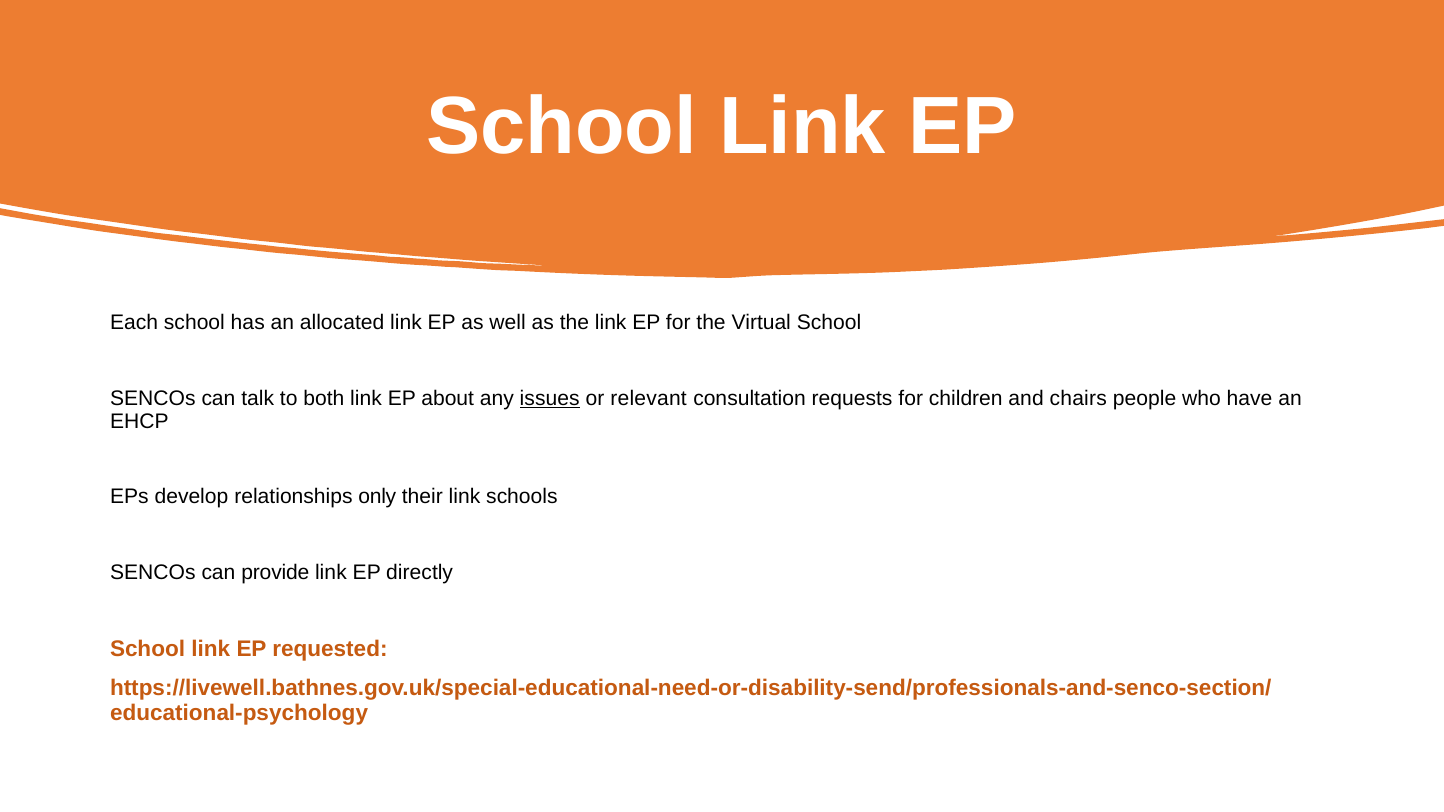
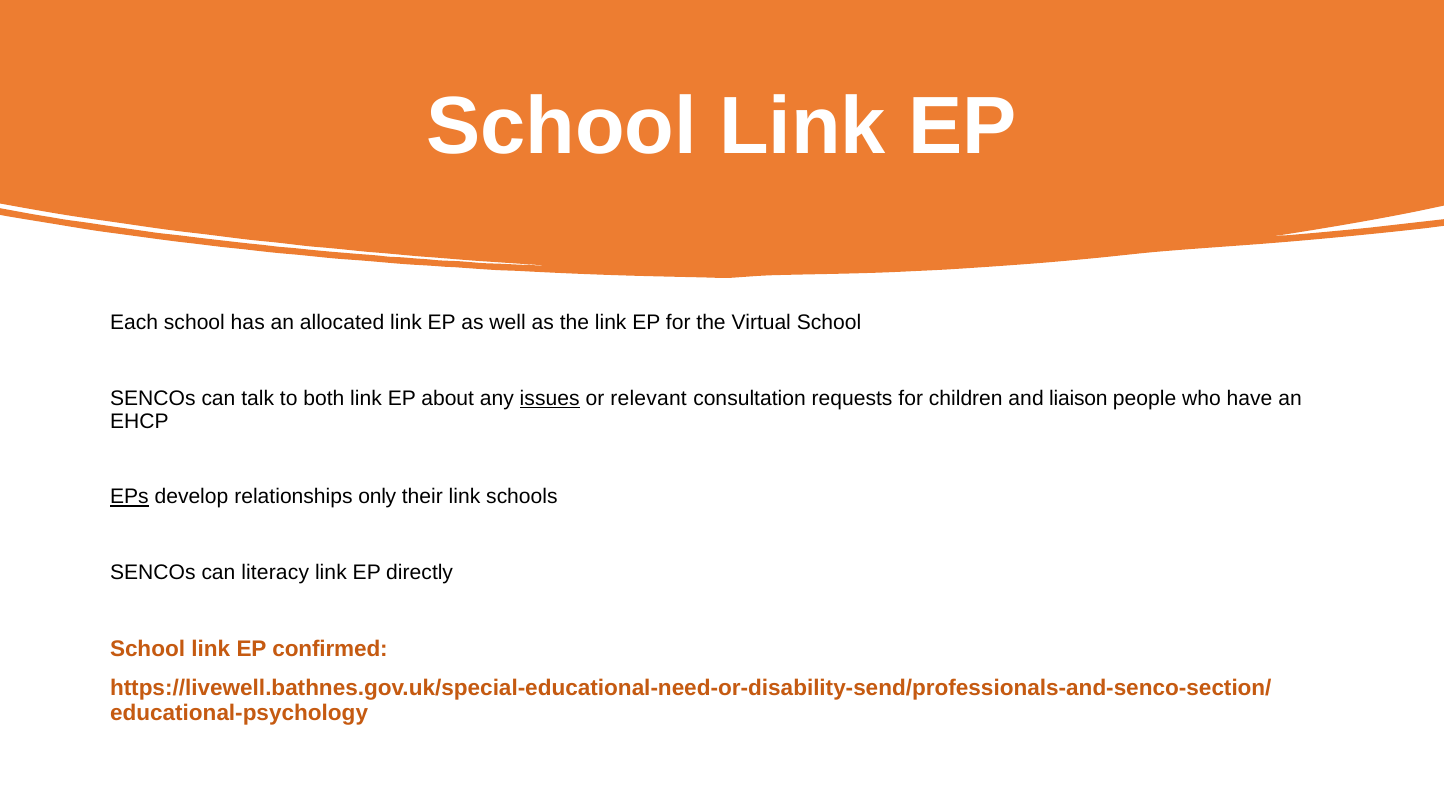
chairs: chairs -> liaison (1078, 399)
EPs underline: none -> present (129, 497)
provide: provide -> literacy (275, 573)
requested: requested -> confirmed (330, 649)
